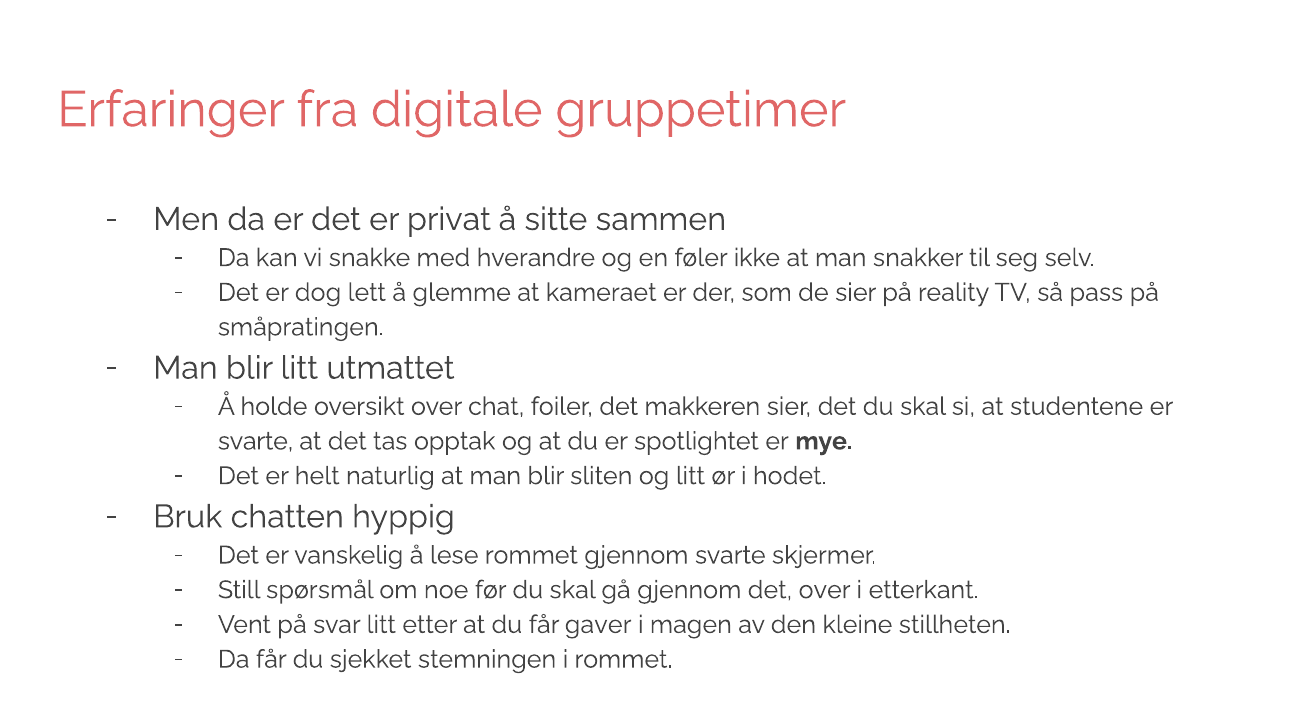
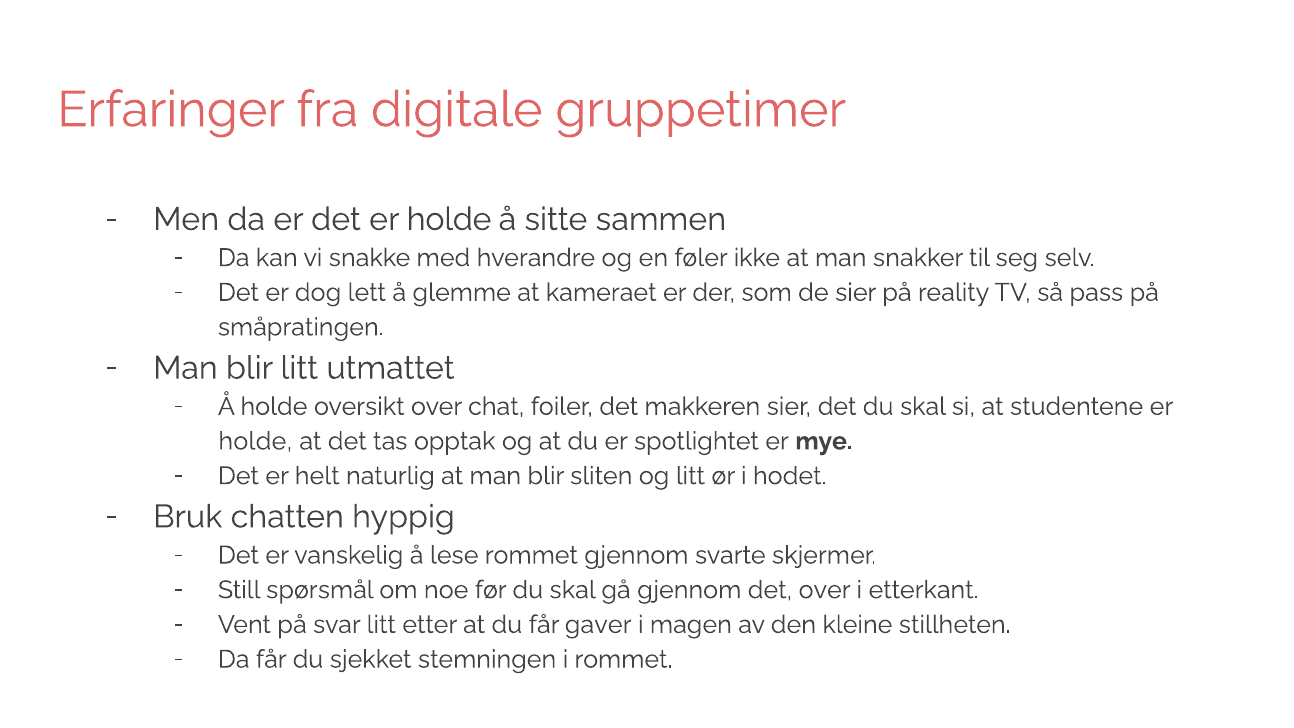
det er privat: privat -> holde (449, 219)
svarte: svarte -> holde (255, 441)
